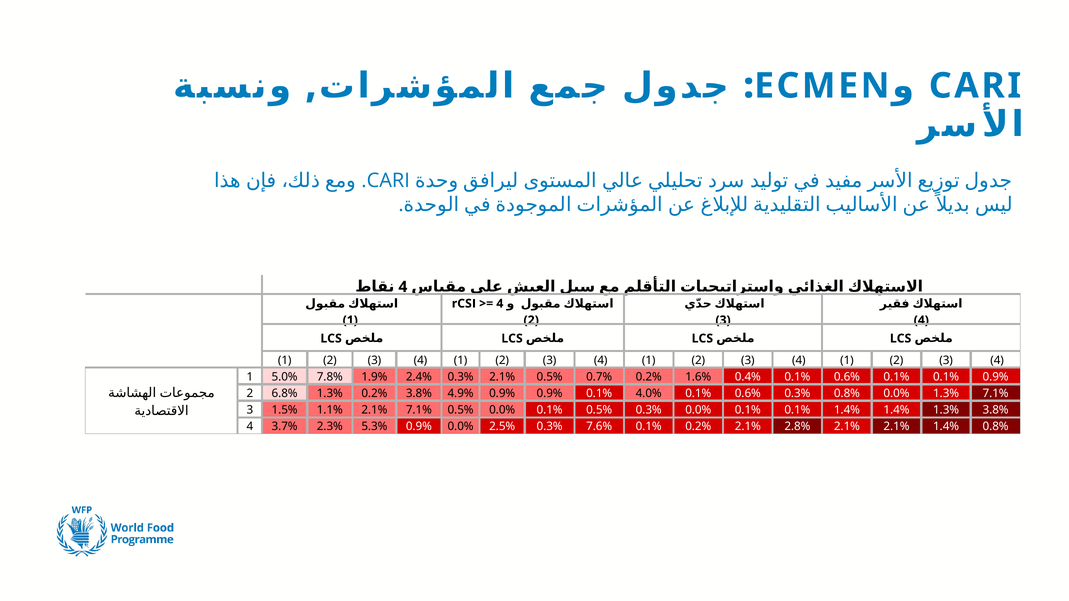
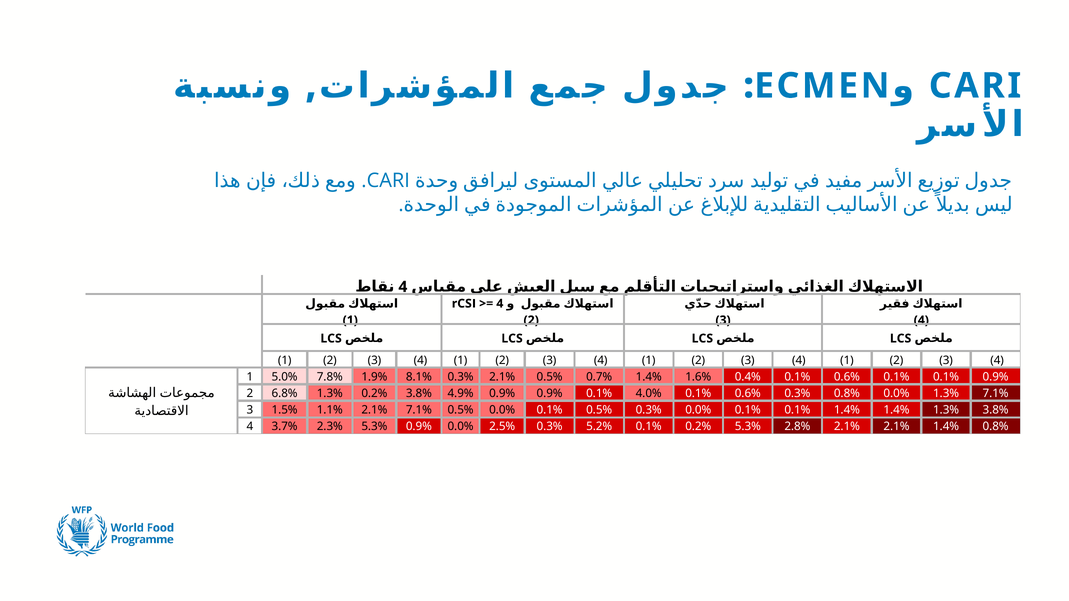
2.4%: 2.4% -> 8.1% (419, 377)
0.7% 0.2%: 0.2% -> 1.4% (649, 377)
7.6%: 7.6% -> 5.2% (599, 427)
0.2% 2.1%: 2.1% -> 5.3% (748, 427)
